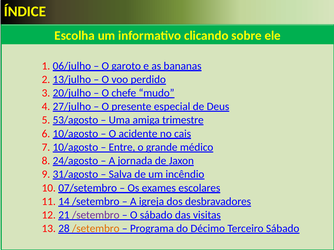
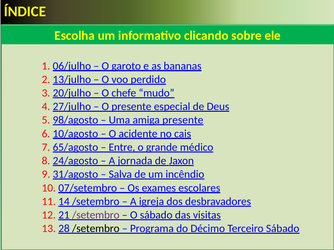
53/agosto: 53/agosto -> 98/agosto (75, 120)
amiga trimestre: trimestre -> presente (183, 120)
7 10/agosto: 10/agosto -> 65/agosto (75, 147)
/setembro colour: orange -> black (96, 229)
